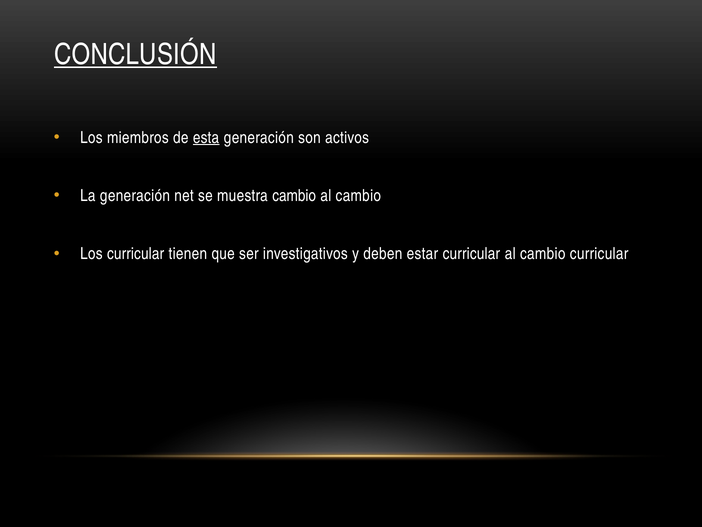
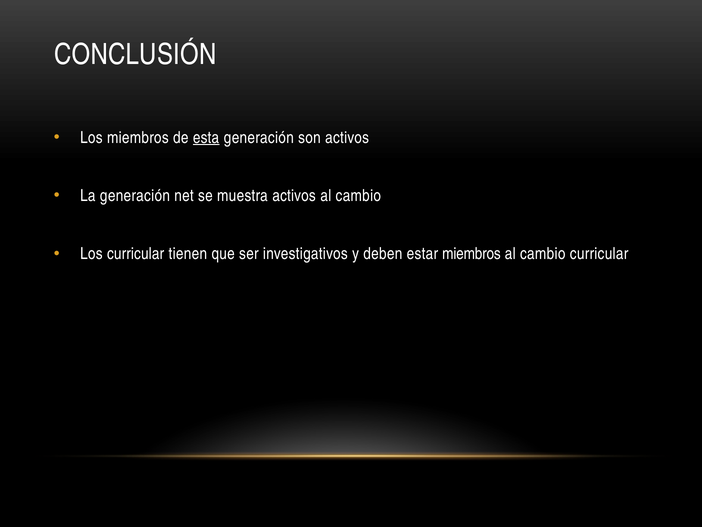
CONCLUSIÓN underline: present -> none (135, 55)
muestra cambio: cambio -> activos (294, 196)
estar curricular: curricular -> miembros (471, 254)
